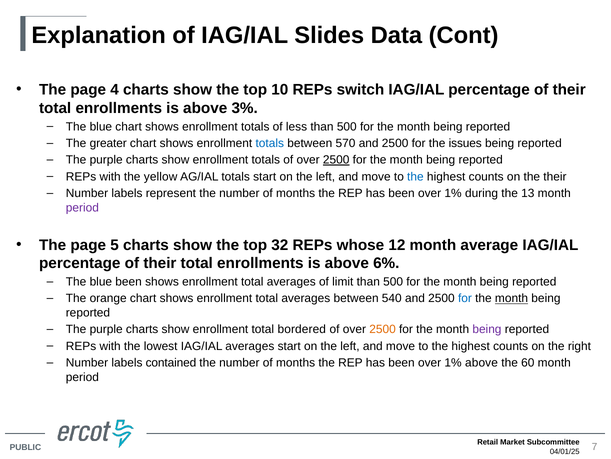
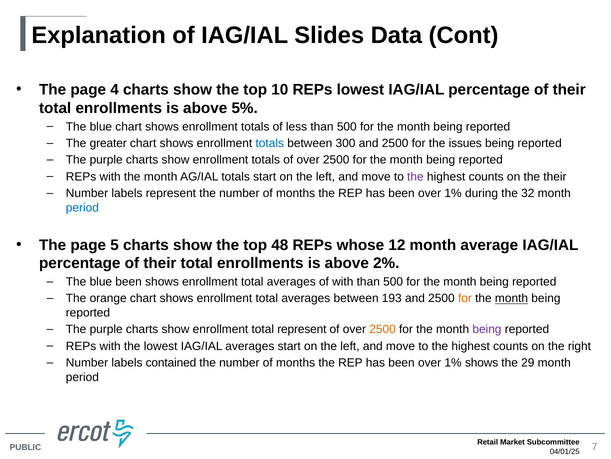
REPs switch: switch -> lowest (360, 90)
3%: 3% -> 5% (245, 108)
570: 570 -> 300 (345, 143)
2500 underline: present -> none (336, 160)
with the yellow: yellow -> month (161, 176)
the colour: blue -> purple (415, 176)
13: 13 -> 32 (528, 193)
period colour: purple -> blue (82, 207)
32: 32 -> 48 (280, 245)
6%: 6% -> 2% (386, 263)
of limit: limit -> with (343, 281)
540: 540 -> 193 (392, 298)
for colour: blue -> orange (465, 298)
total bordered: bordered -> represent (302, 329)
1% above: above -> shows (482, 362)
60: 60 -> 29 (528, 362)
